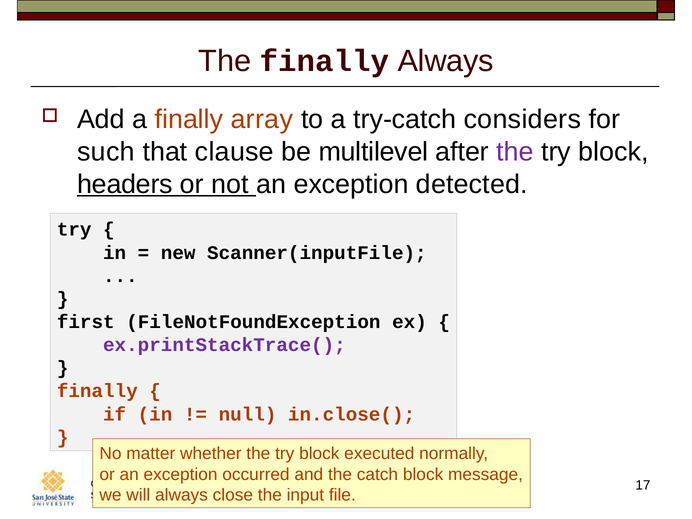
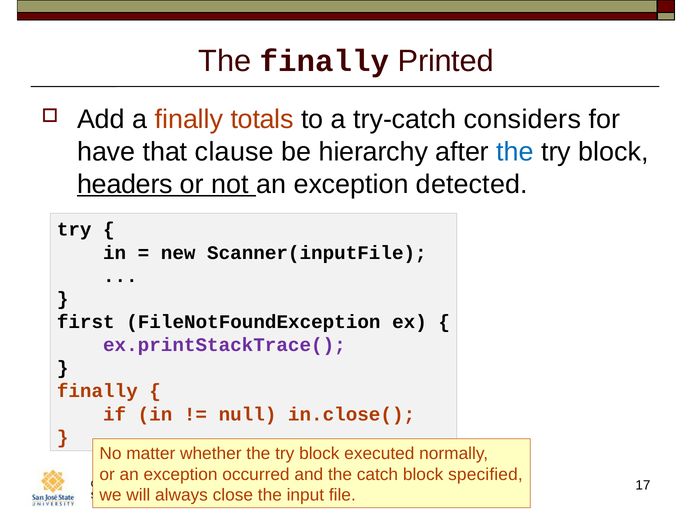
finally Always: Always -> Printed (446, 61)
array: array -> totals (262, 120)
such: such -> have (106, 152)
multilevel: multilevel -> hierarchy (373, 152)
the colour: purple -> blue (515, 152)
message: message -> specified (485, 474)
